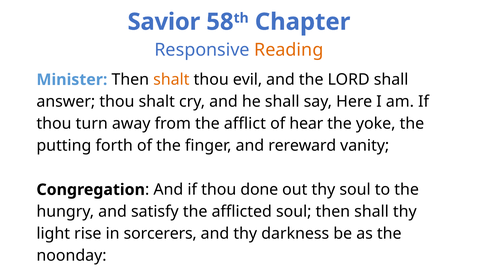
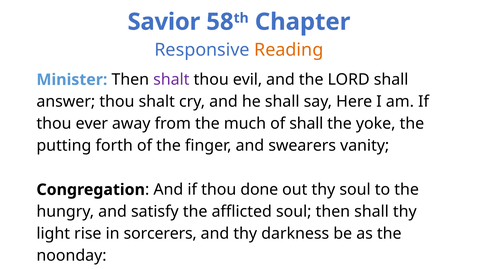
shalt colour: orange -> purple (171, 80)
turn: turn -> ever (92, 124)
afflict: afflict -> much (245, 124)
of hear: hear -> shall (306, 124)
rereward: rereward -> swearers (302, 146)
